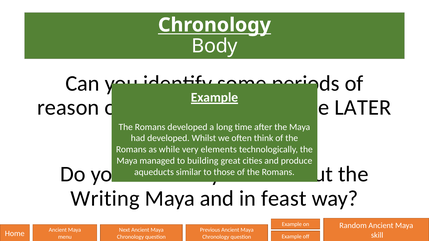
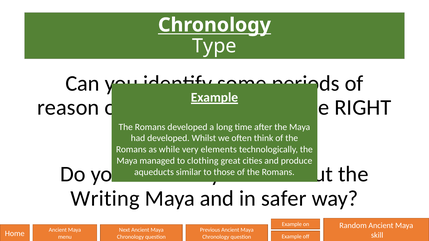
Body: Body -> Type (214, 46)
LATER: LATER -> RIGHT (363, 108)
building: building -> clothing (203, 161)
feast: feast -> safer (284, 199)
